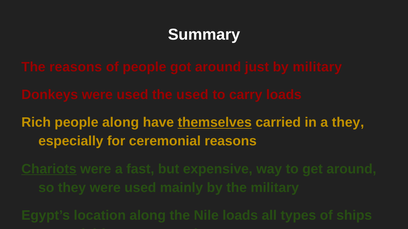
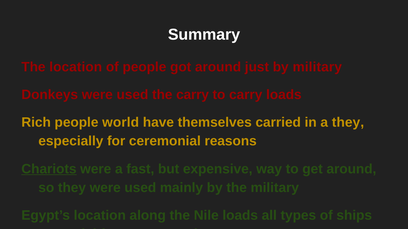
The reasons: reasons -> location (76, 67)
the used: used -> carry (193, 95)
people along: along -> world (121, 123)
themselves underline: present -> none (215, 123)
